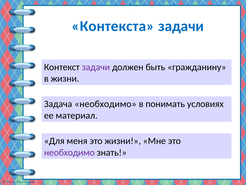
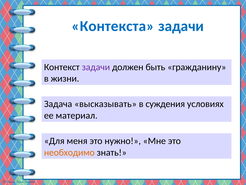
Задача необходимо: необходимо -> высказывать (105, 104)
понимать: понимать -> суждения (165, 104)
это жизни: жизни -> нужно (123, 141)
необходимо colour: purple -> orange (69, 152)
